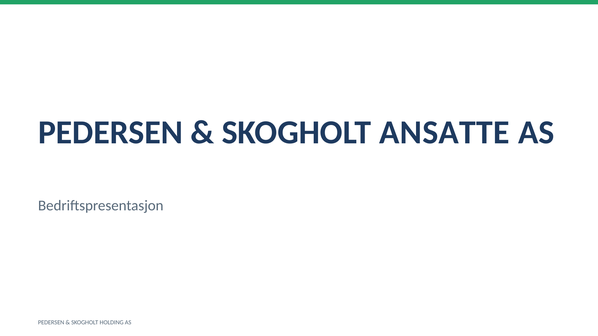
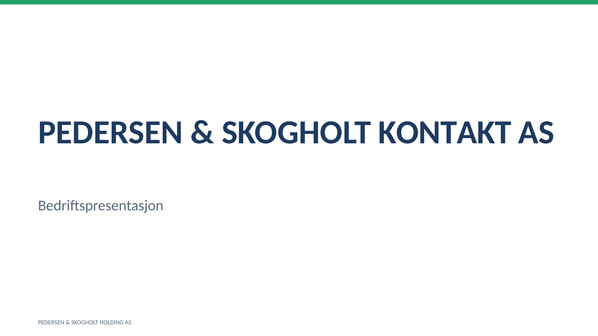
ANSATTE: ANSATTE -> KONTAKT (445, 133)
